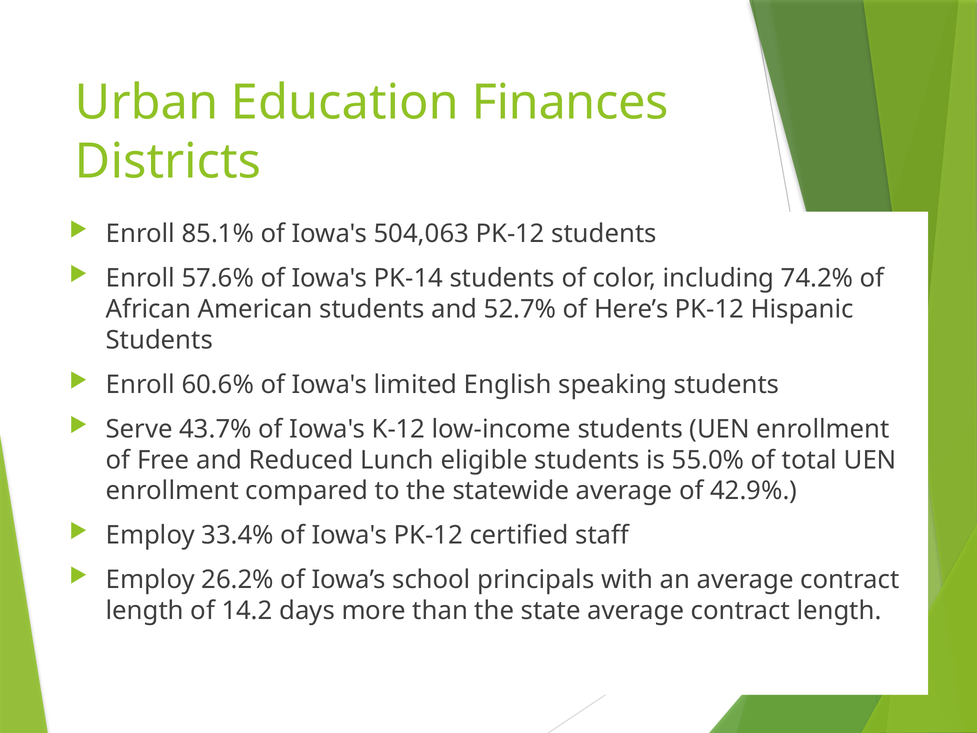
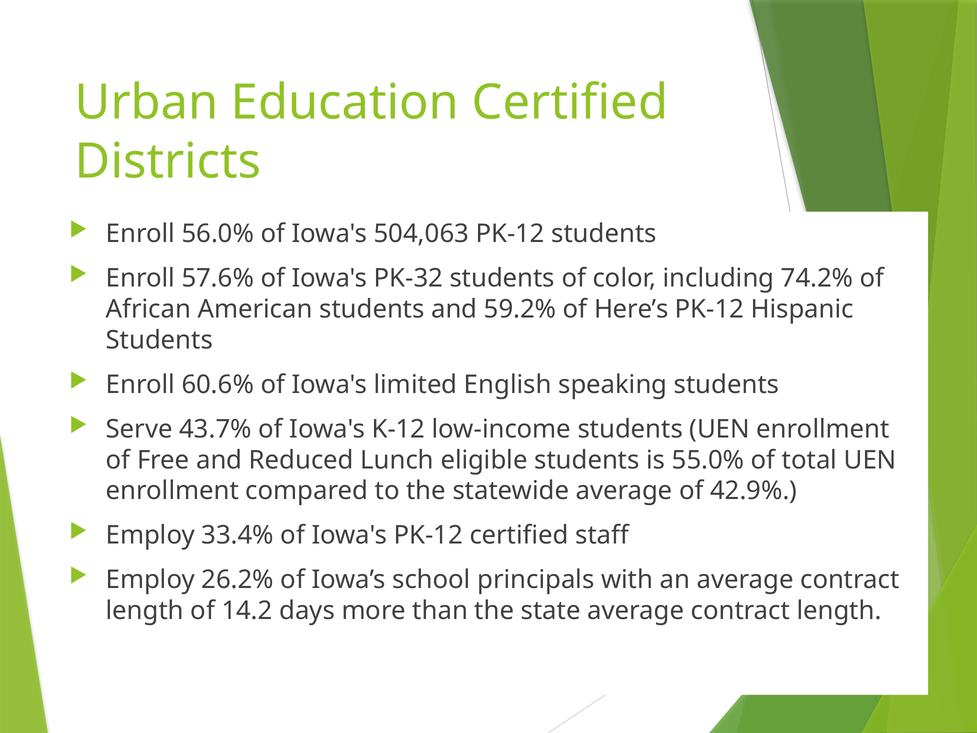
Education Finances: Finances -> Certified (570, 103)
85.1%: 85.1% -> 56.0% (218, 234)
PK-14: PK-14 -> PK-32 (408, 278)
52.7%: 52.7% -> 59.2% (520, 309)
